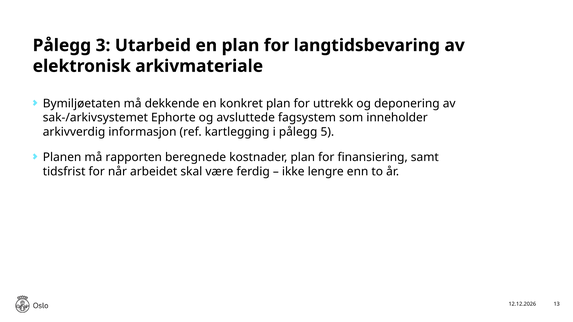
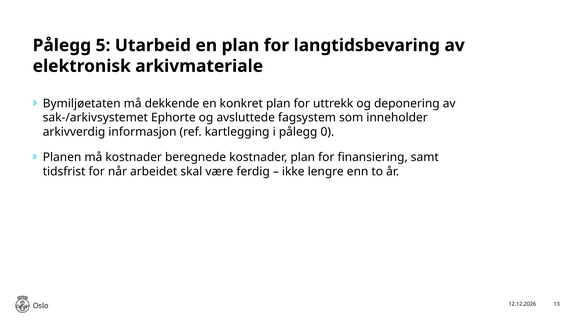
3: 3 -> 5 (103, 45)
5: 5 -> 0 (327, 132)
må rapporten: rapporten -> kostnader (134, 157)
